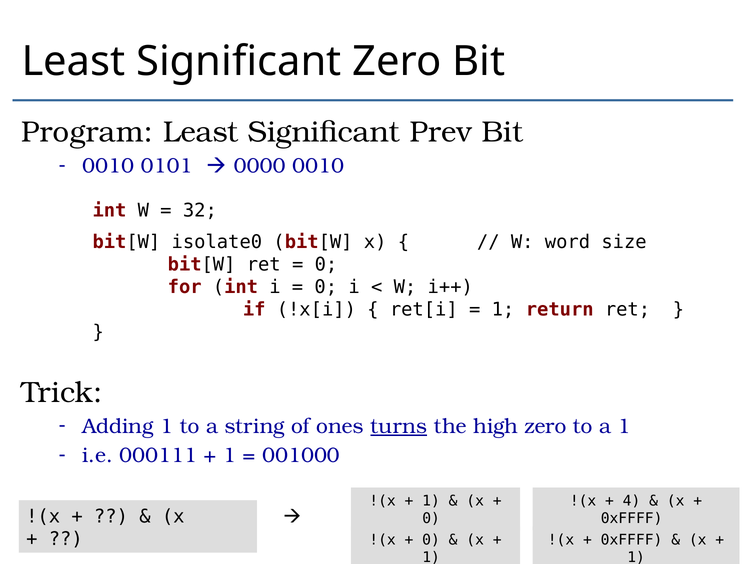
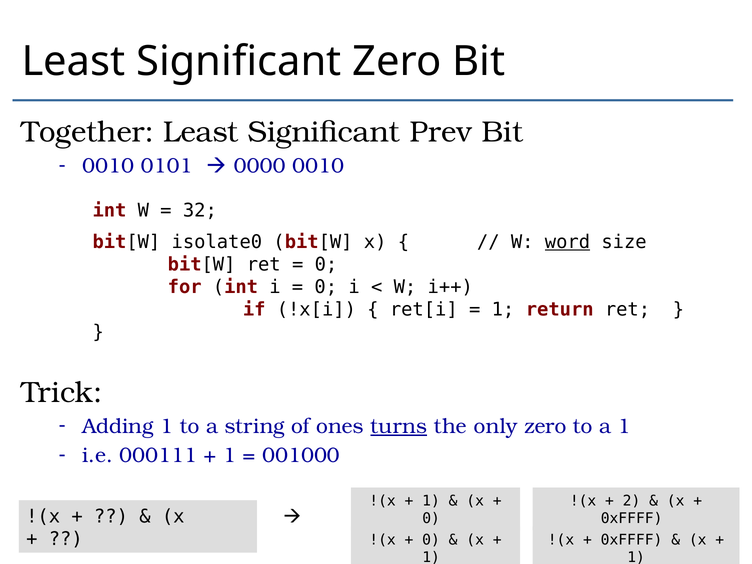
Program: Program -> Together (87, 132)
word underline: none -> present (567, 242)
high: high -> only (496, 426)
4: 4 -> 2 (632, 501)
